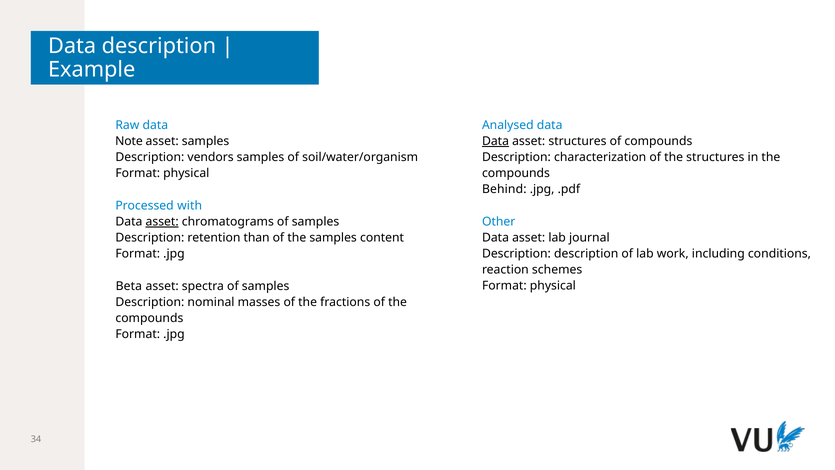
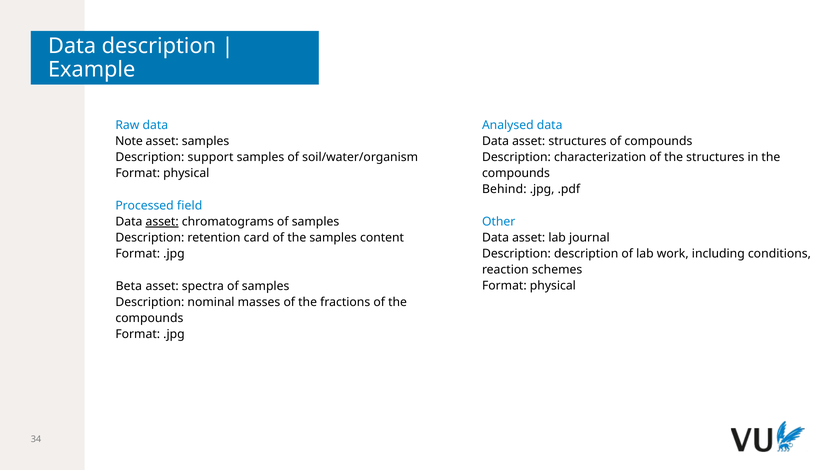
Data underline: present -> none (495, 141)
vendors: vendors -> support (210, 157)
with: with -> field (190, 205)
than: than -> card (256, 238)
